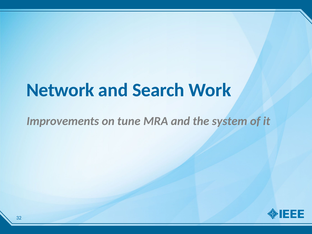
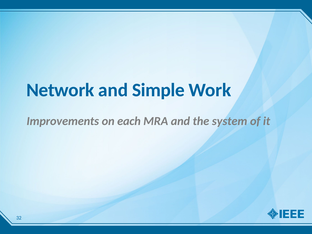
Search: Search -> Simple (158, 90)
tune: tune -> each (129, 121)
